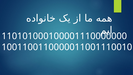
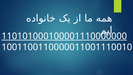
110101000100001110000000 underline: none -> present (64, 36)
